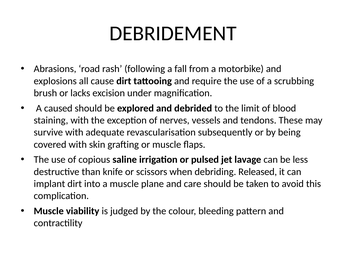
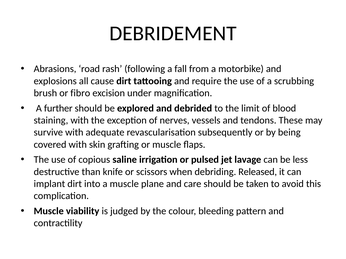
lacks: lacks -> fibro (80, 93)
caused: caused -> further (58, 108)
